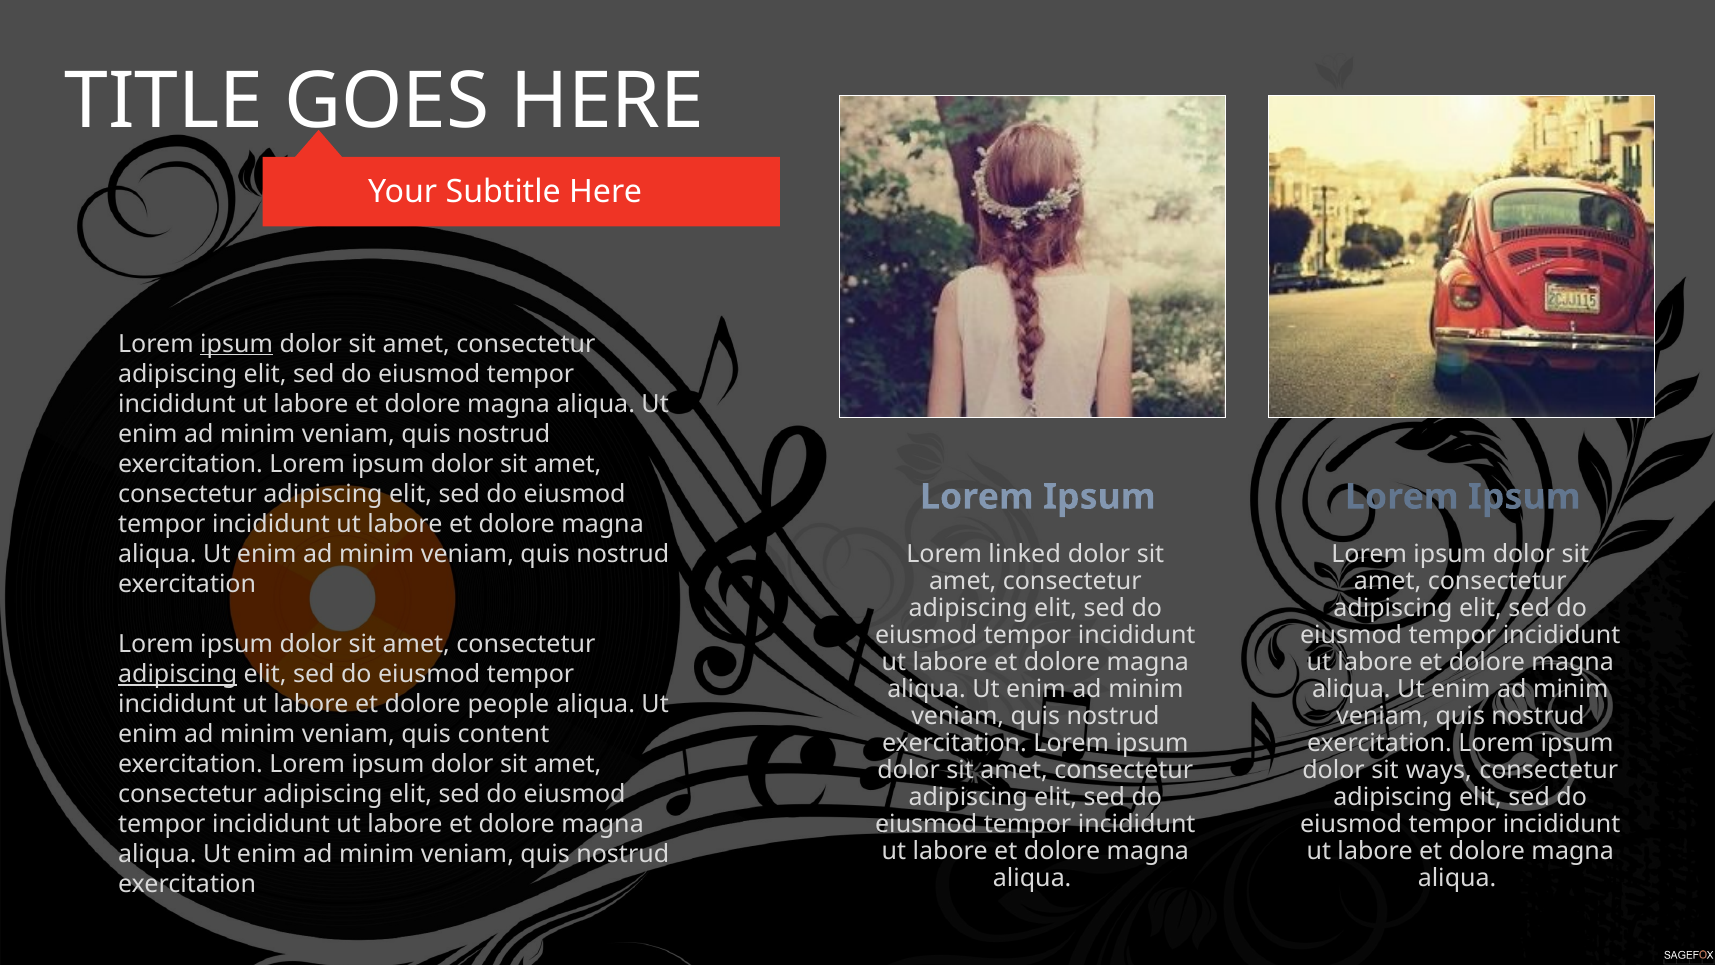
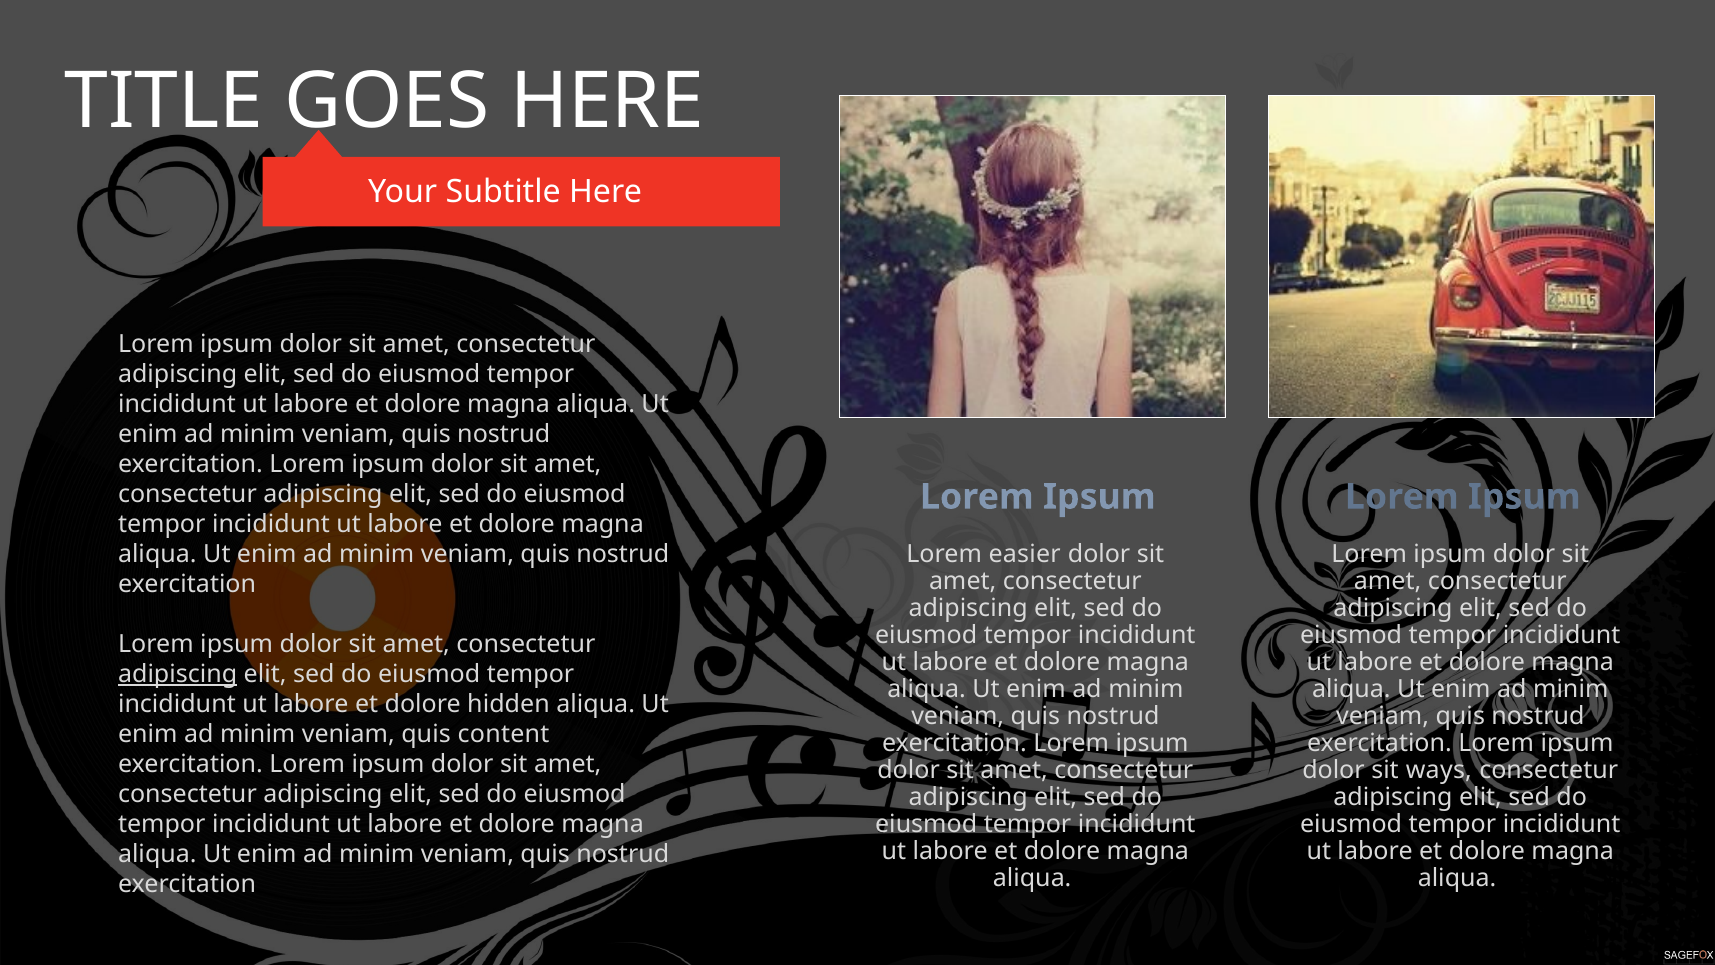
ipsum underline: present -> none (237, 344)
linked: linked -> easier (1025, 554)
people: people -> hidden (509, 704)
